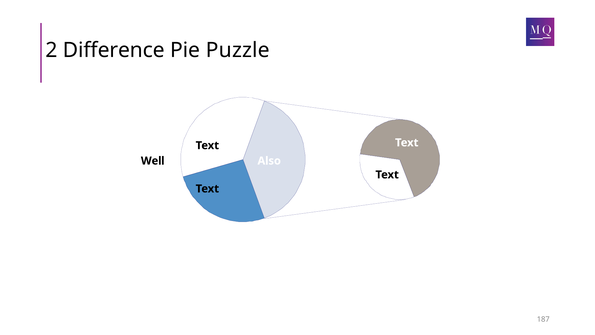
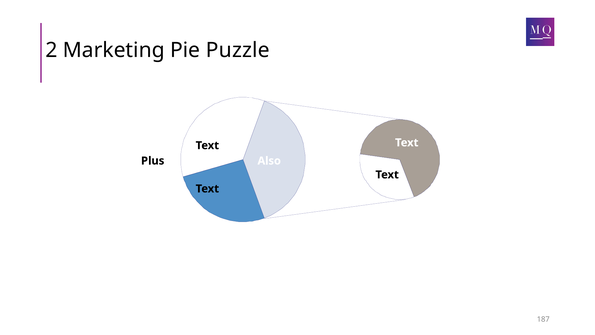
Difference: Difference -> Marketing (114, 50)
Well: Well -> Plus (153, 161)
